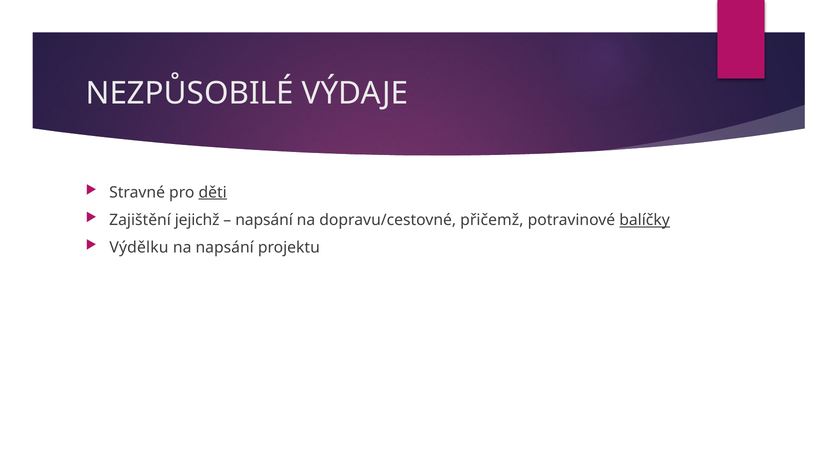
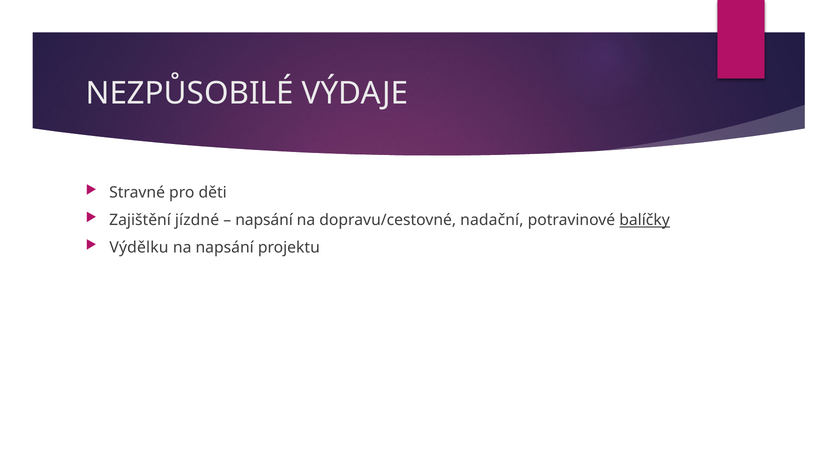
děti underline: present -> none (213, 193)
jejichž: jejichž -> jízdné (197, 220)
přičemž: přičemž -> nadační (492, 220)
